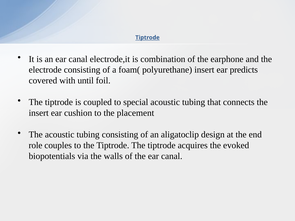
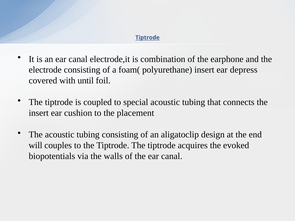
predicts: predicts -> depress (244, 70)
role: role -> will (35, 146)
